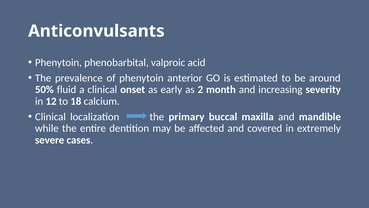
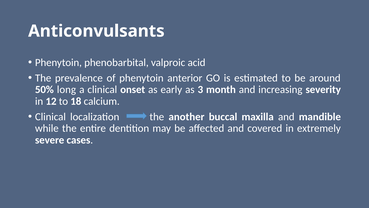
fluid: fluid -> long (66, 89)
2: 2 -> 3 (200, 89)
primary: primary -> another (187, 116)
